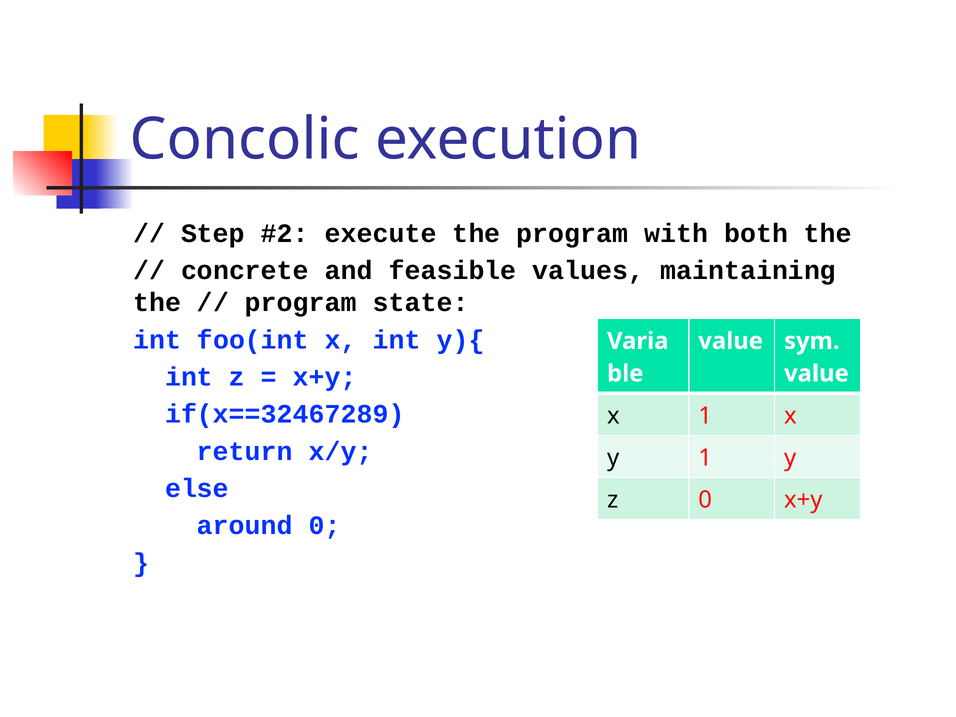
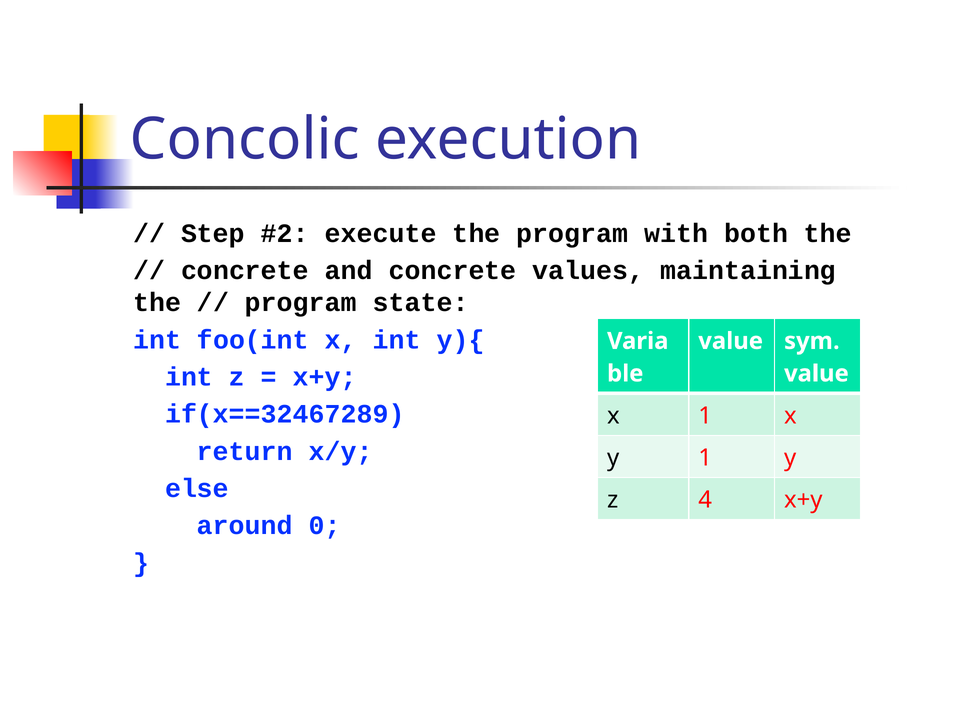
and feasible: feasible -> concrete (453, 271)
z 0: 0 -> 4 (705, 500)
